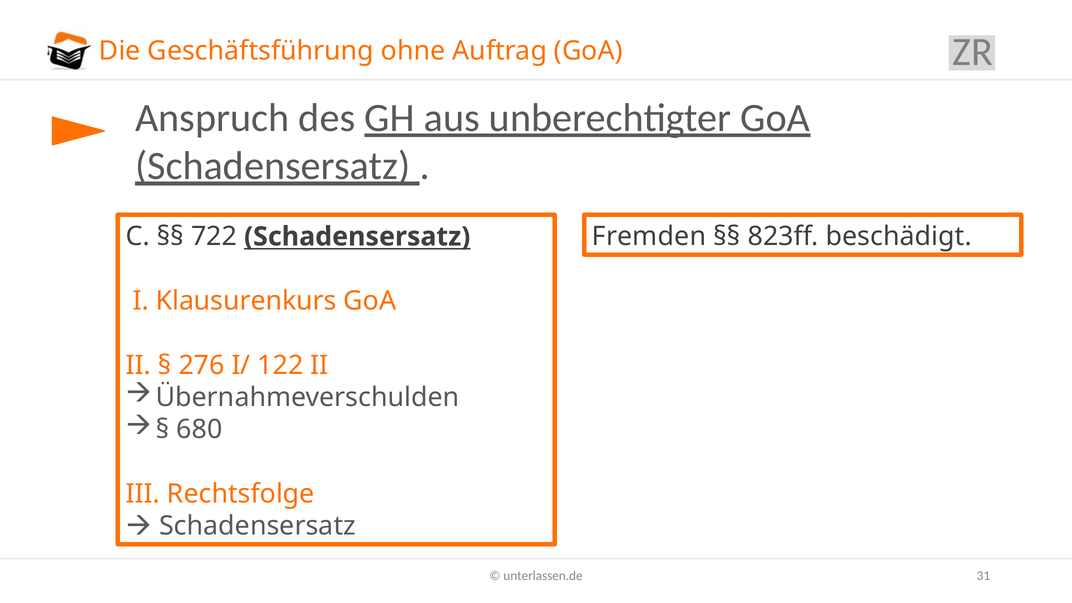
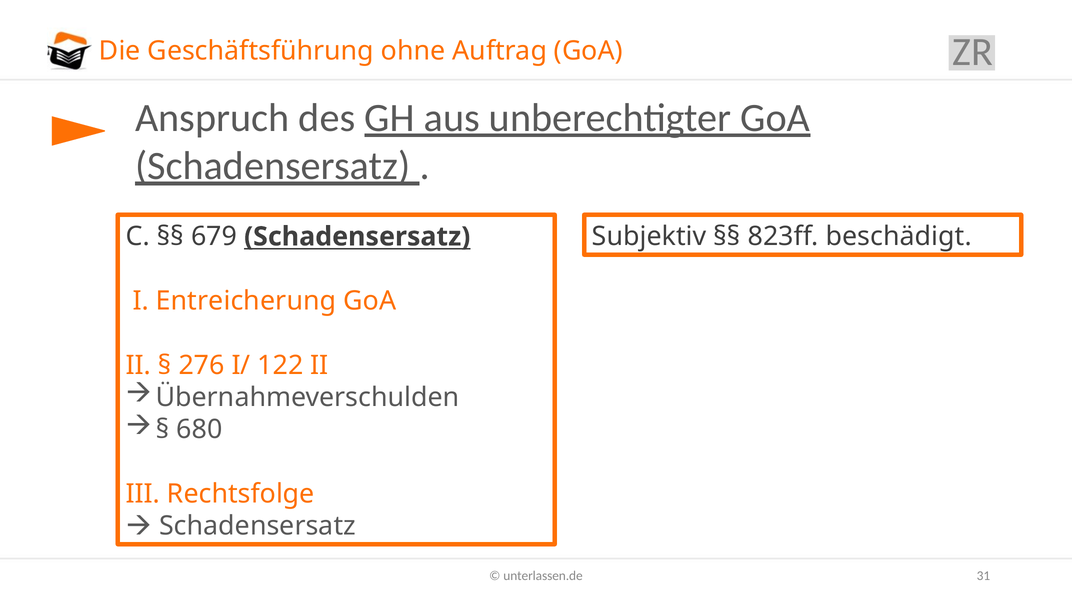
722: 722 -> 679 (214, 237)
Fremden: Fremden -> Subjektiv (649, 237)
Klausurenkurs: Klausurenkurs -> Entreicherung (246, 301)
